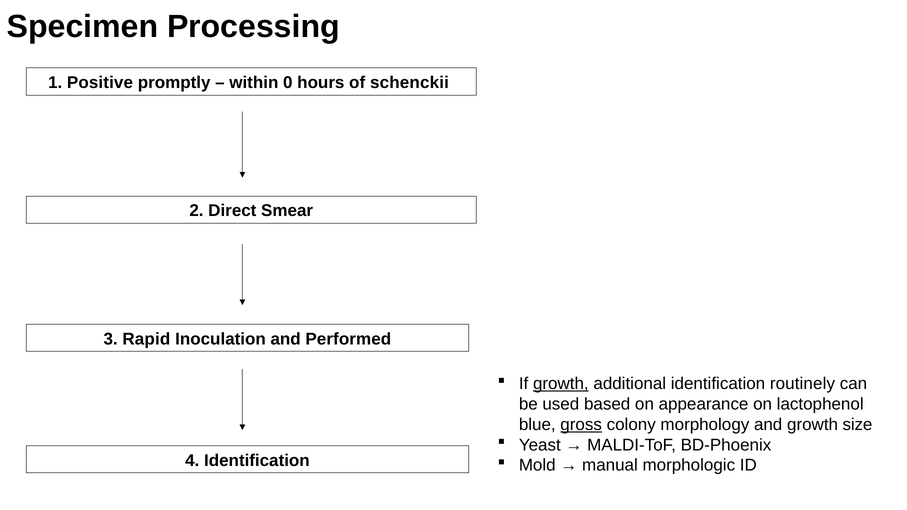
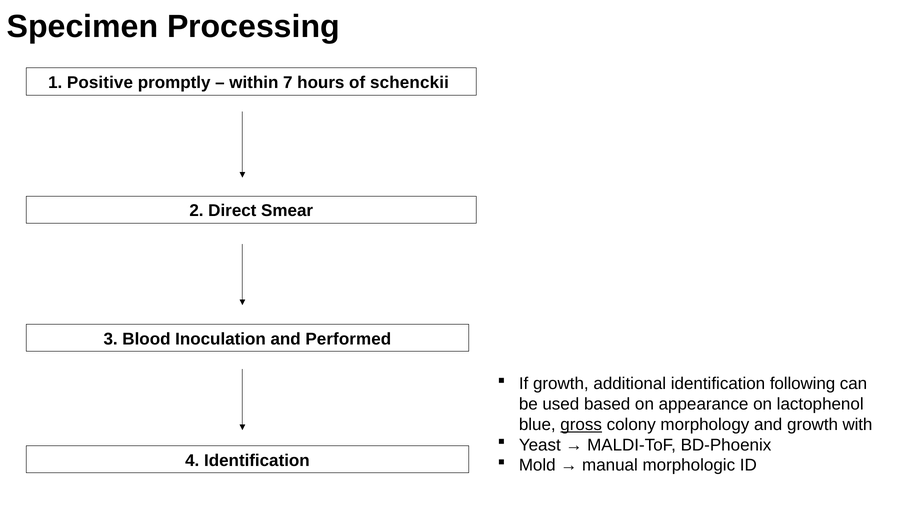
0: 0 -> 7 (288, 83)
Rapid: Rapid -> Blood (146, 339)
growth underline: present -> none (561, 384)
routinely: routinely -> following (803, 384)
size: size -> with (857, 425)
